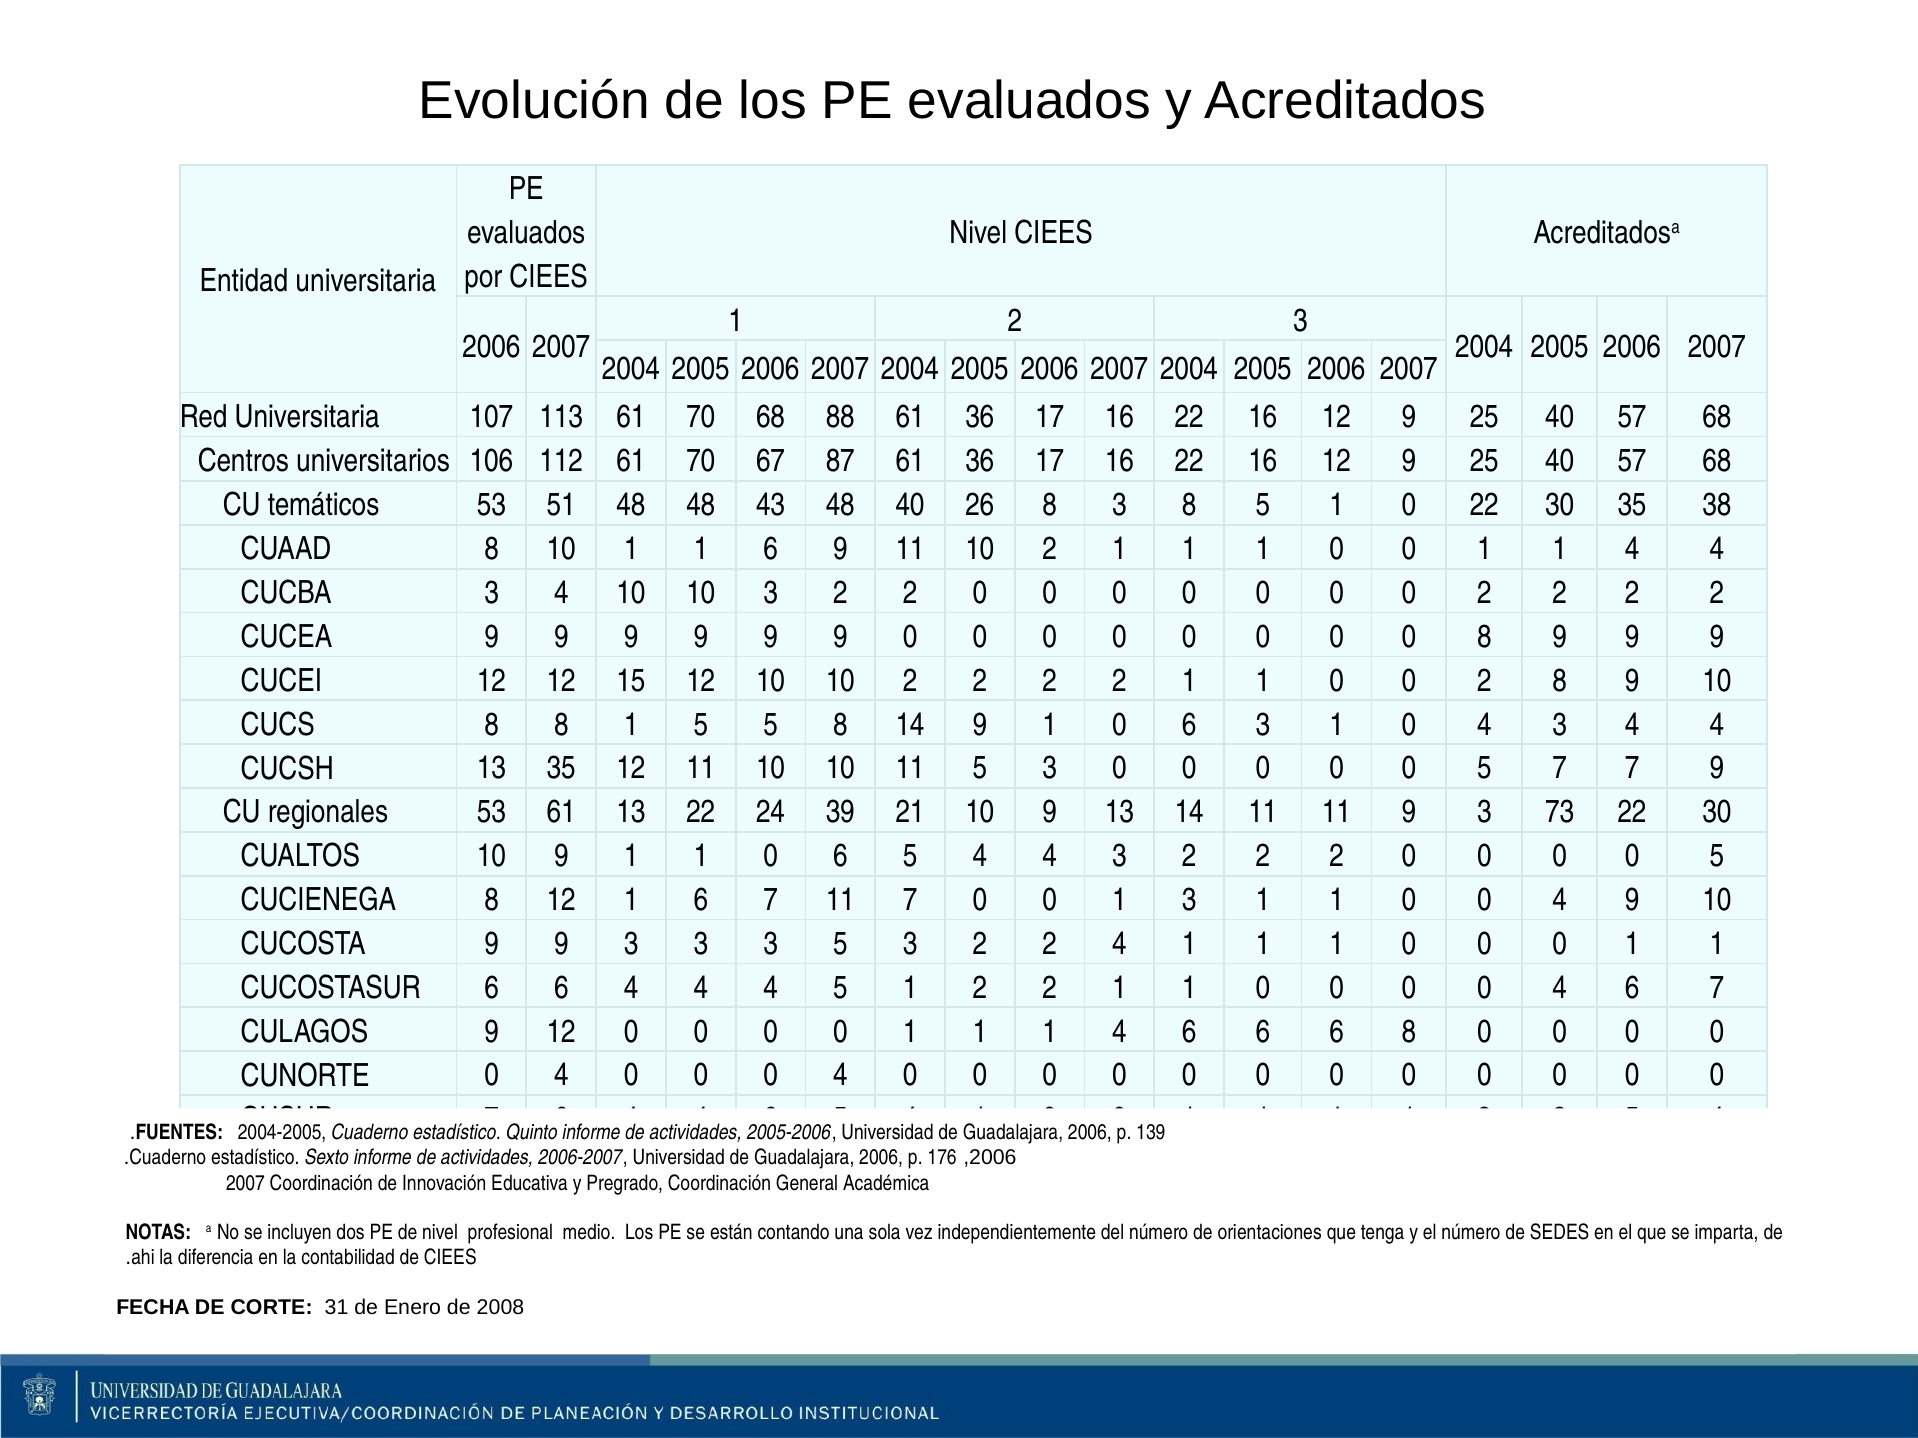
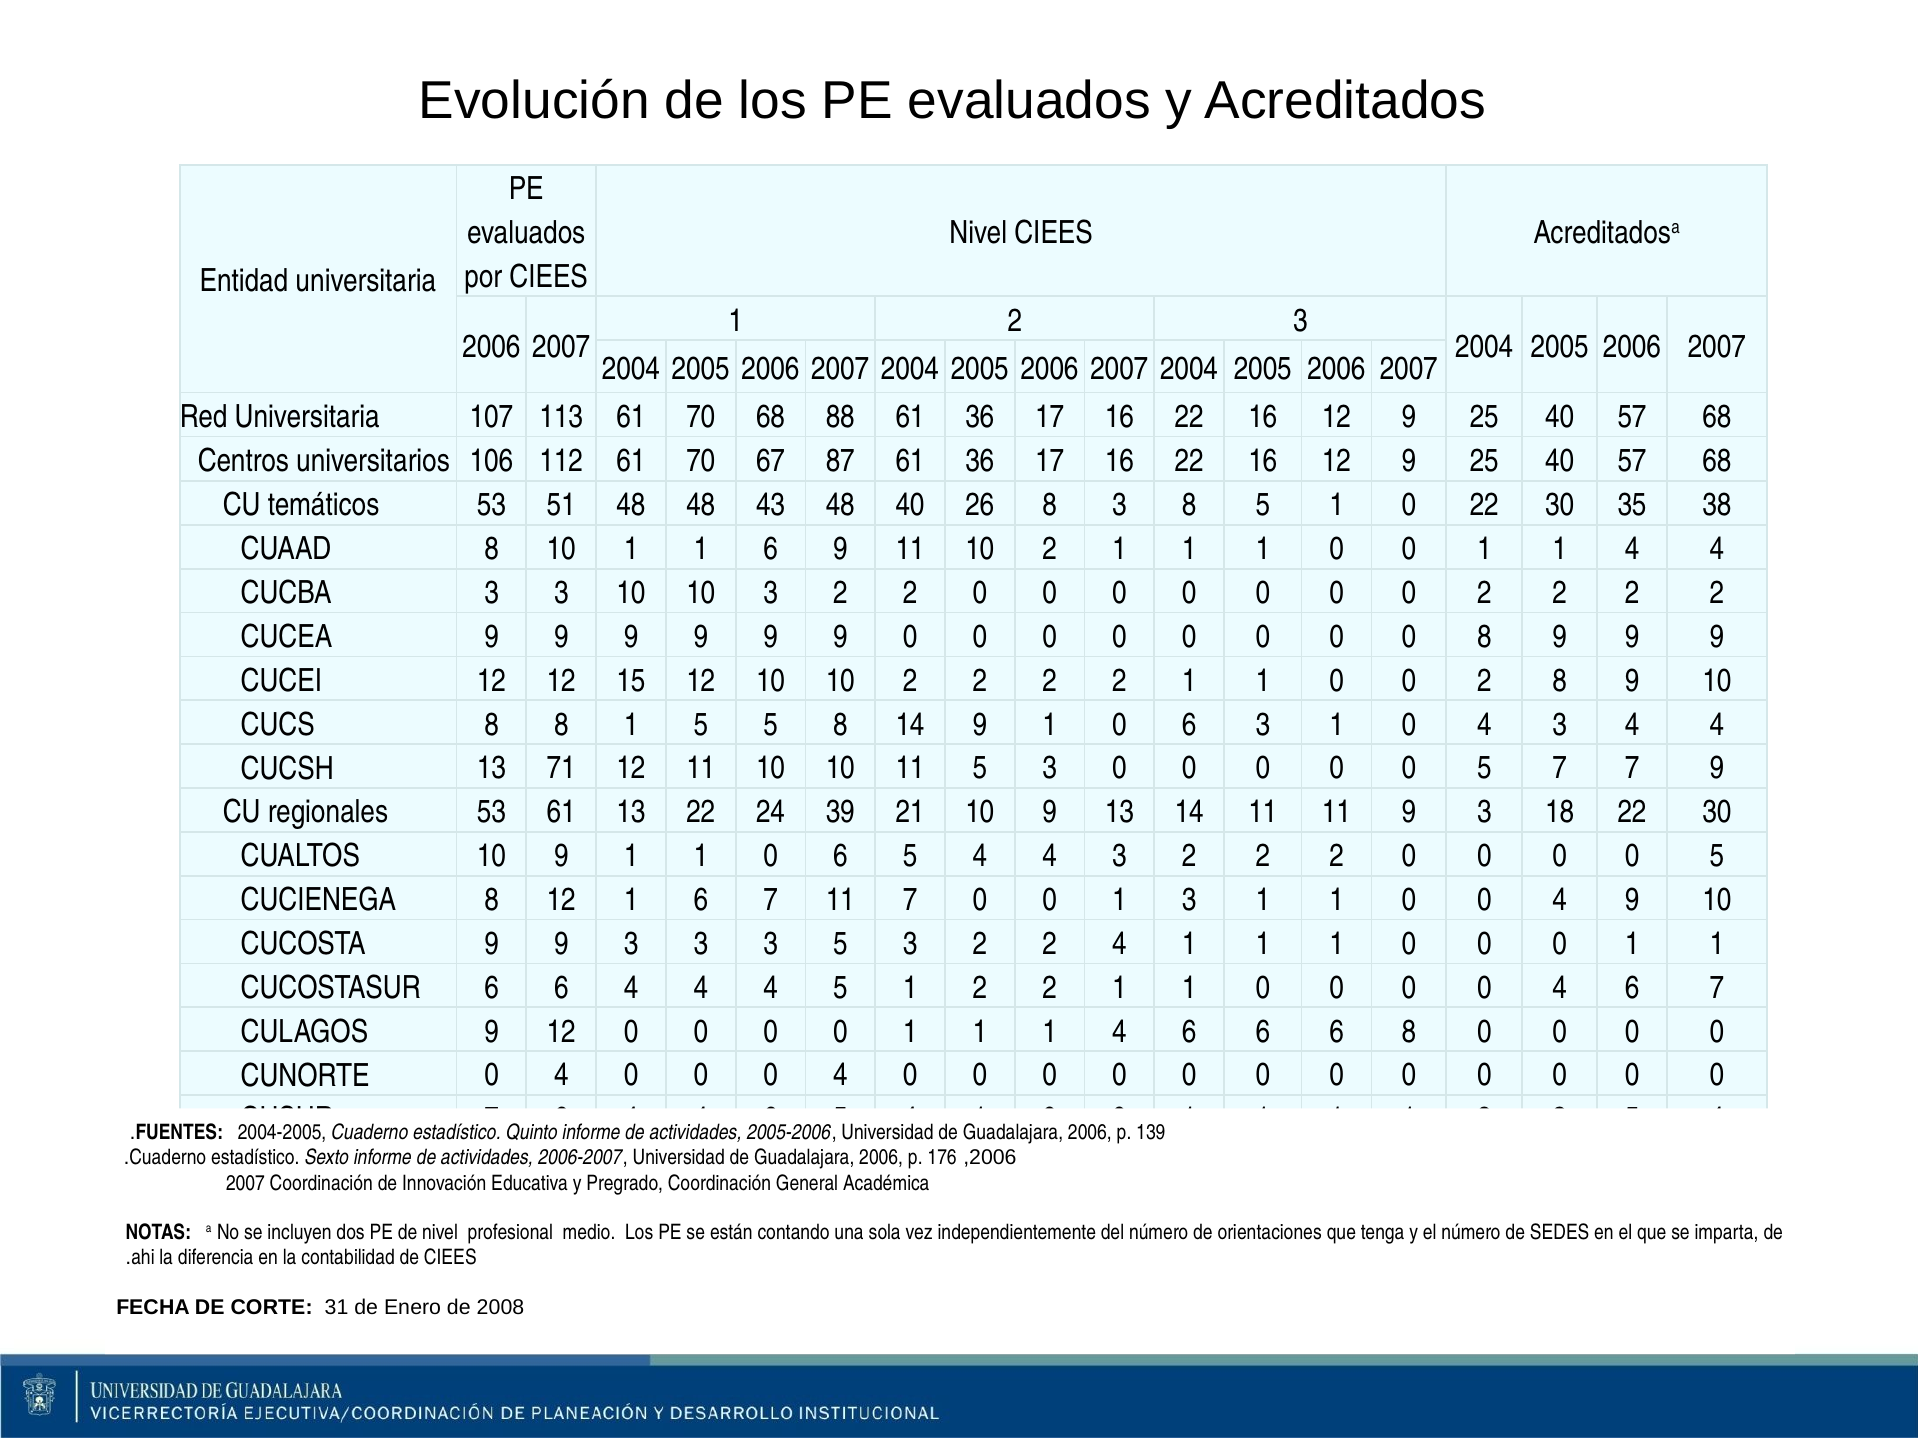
CUCBA 3 4: 4 -> 3 (561, 593)
13 35: 35 -> 71 (561, 769)
73: 73 -> 18 (1560, 813)
